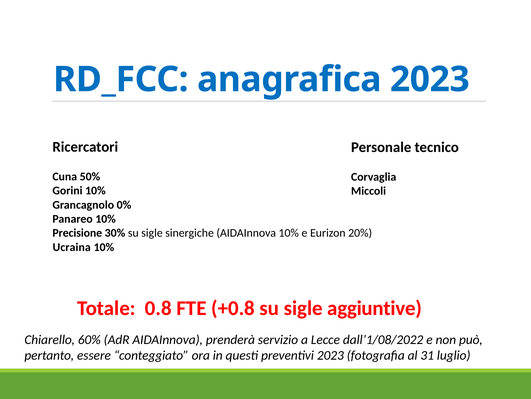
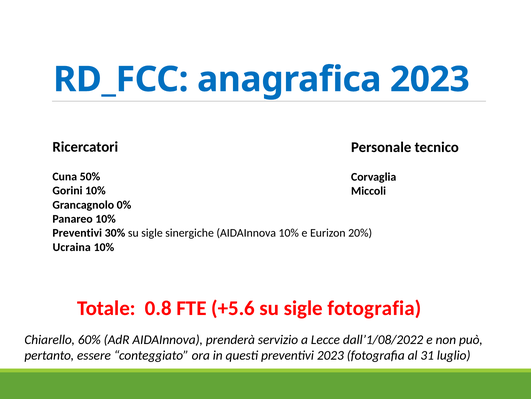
Precisione: Precisione -> Preventivi (77, 233)
+0.8: +0.8 -> +5.6 (233, 308)
sigle aggiuntive: aggiuntive -> fotografia (374, 308)
